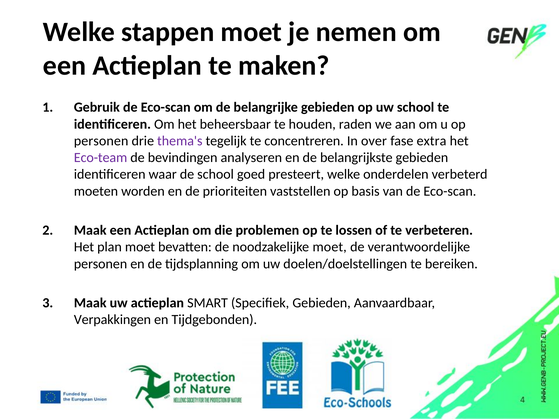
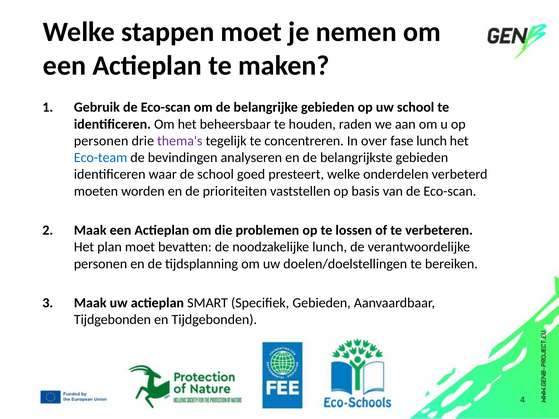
fase extra: extra -> lunch (432, 141)
Eco-team colour: purple -> blue (101, 158)
noodzakelijke moet: moet -> lunch (330, 247)
Verpakkingen: Verpakkingen -> Tijdgebonden (112, 320)
